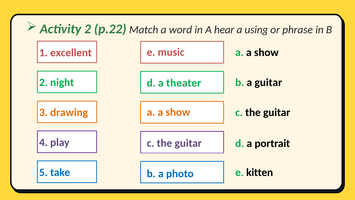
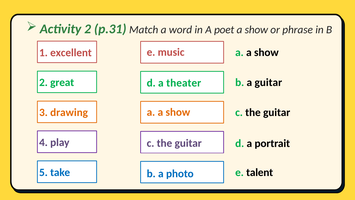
p.22: p.22 -> p.31 (110, 29)
hear: hear -> poet (224, 30)
using: using -> show (256, 30)
night: night -> great (62, 82)
kitten: kitten -> talent (260, 172)
